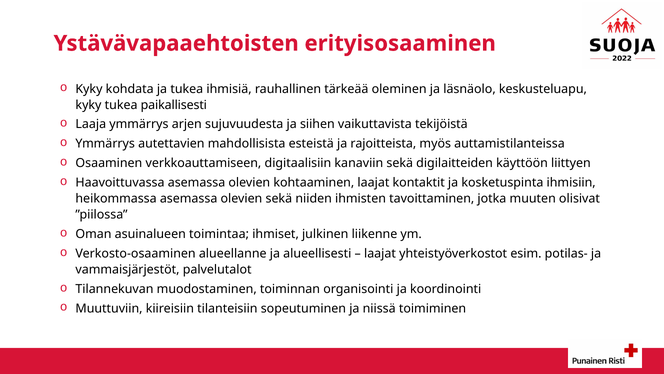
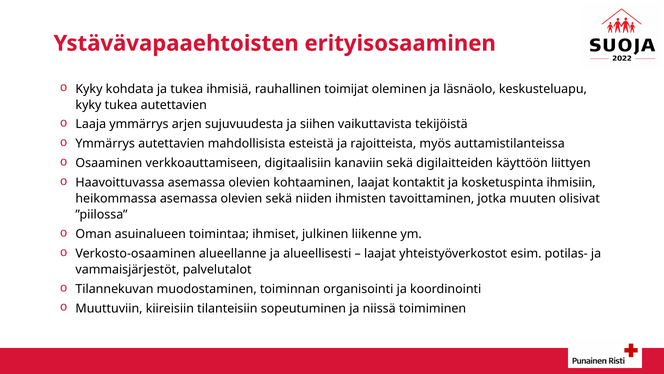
tärkeää: tärkeää -> toimijat (346, 89)
tukea paikallisesti: paikallisesti -> autettavien (174, 105)
